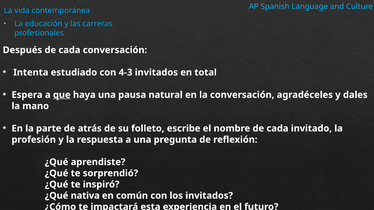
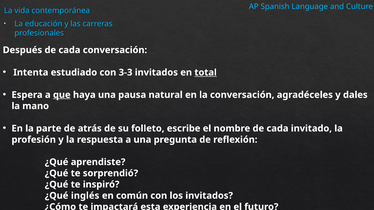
4-3: 4-3 -> 3-3 (126, 73)
total underline: none -> present (206, 73)
nativa: nativa -> inglés (85, 196)
